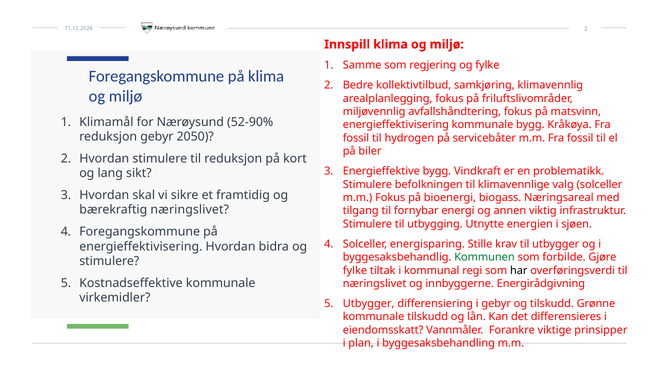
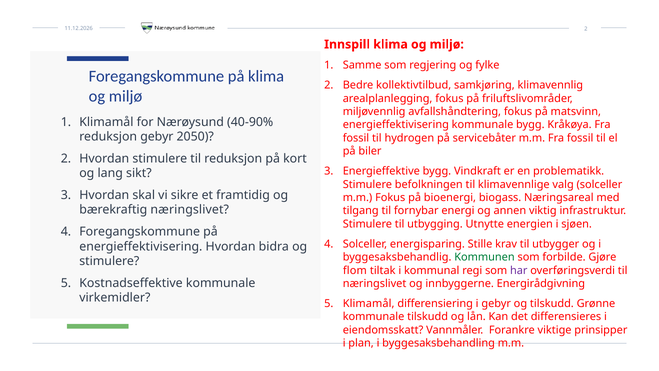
52-90%: 52-90% -> 40-90% (250, 122)
fylke: fylke -> flom (355, 270)
har colour: black -> purple (519, 270)
Utbygger: Utbygger -> Klimamål (369, 303)
